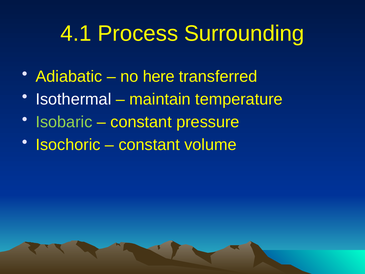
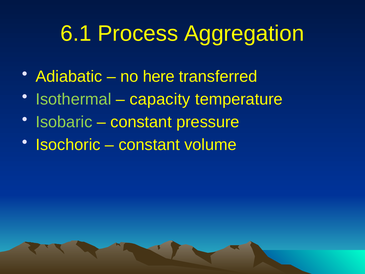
4.1: 4.1 -> 6.1 (76, 33)
Surrounding: Surrounding -> Aggregation (244, 33)
Isothermal colour: white -> light green (73, 99)
maintain: maintain -> capacity (160, 99)
